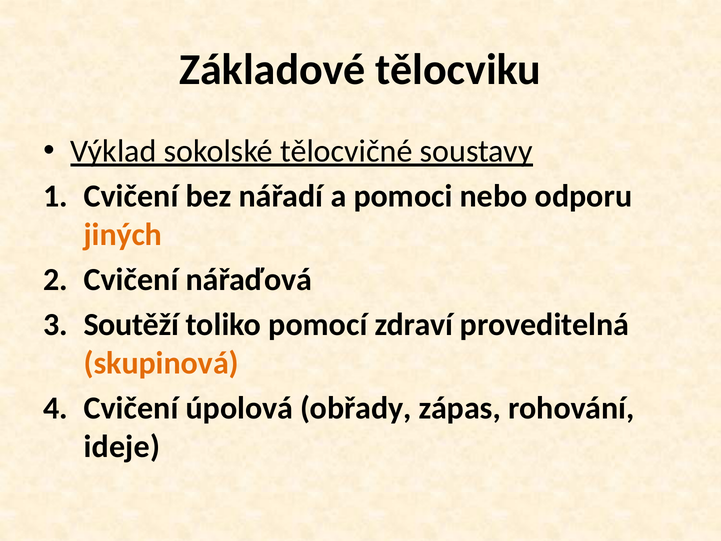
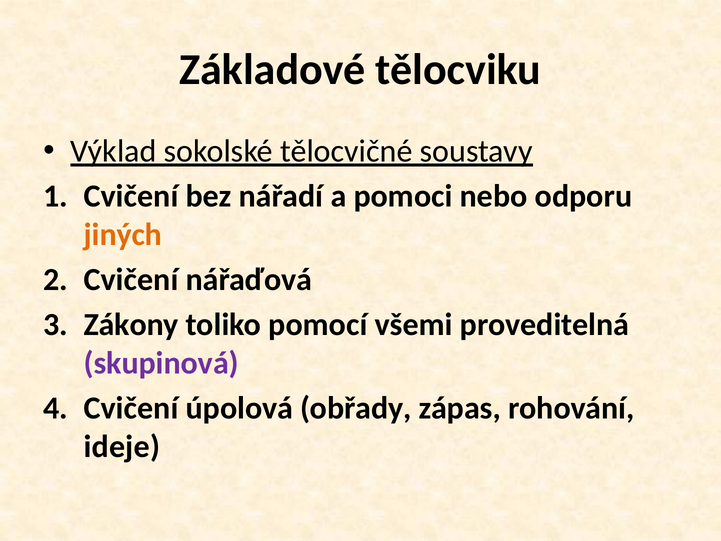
Soutěží: Soutěží -> Zákony (131, 324)
zdraví: zdraví -> všemi (414, 324)
skupinová colour: orange -> purple (161, 363)
